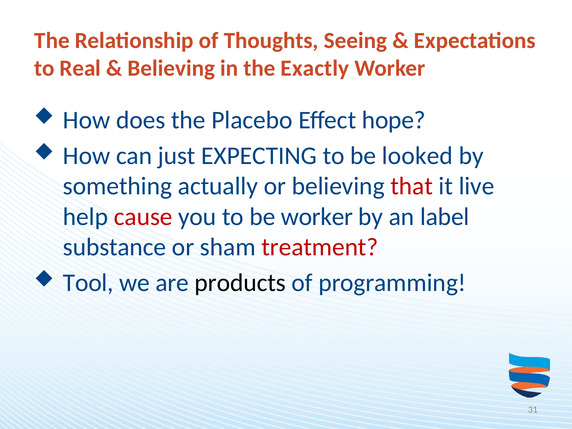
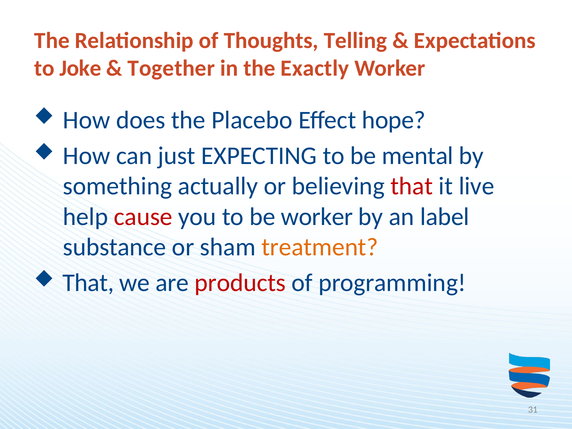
Seeing: Seeing -> Telling (355, 41)
Real: Real -> Joke (80, 68)
Believing: Believing -> Together (171, 68)
looked: looked -> mental (418, 156)
treatment colour: red -> orange (320, 247)
Tool: Tool -> That (88, 283)
products colour: black -> red (240, 283)
